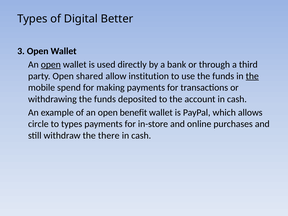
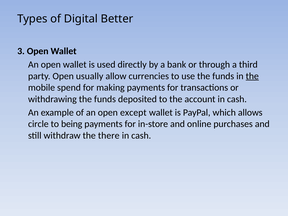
open underline: present -> none (51, 65)
shared: shared -> usually (90, 76)
institution: institution -> currencies (149, 76)
benefit: benefit -> except (133, 113)
to types: types -> being (72, 124)
